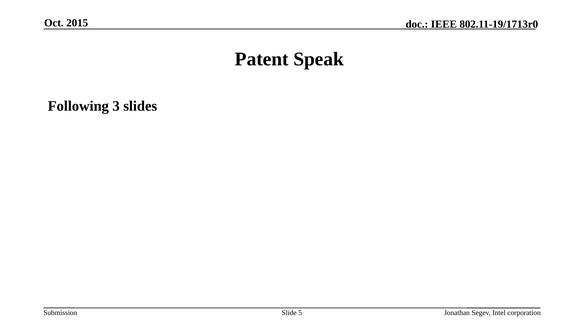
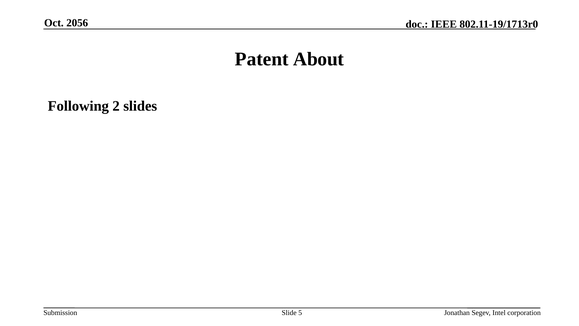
2015: 2015 -> 2056 (77, 23)
Speak: Speak -> About (319, 59)
3: 3 -> 2 (116, 106)
